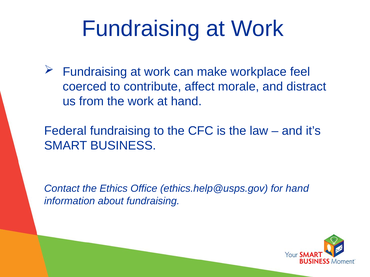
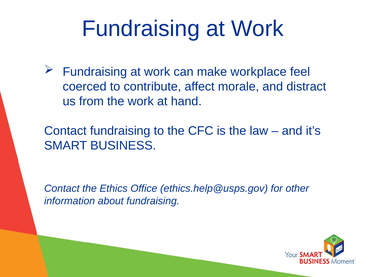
Federal: Federal -> Contact (65, 131)
for hand: hand -> other (297, 189)
